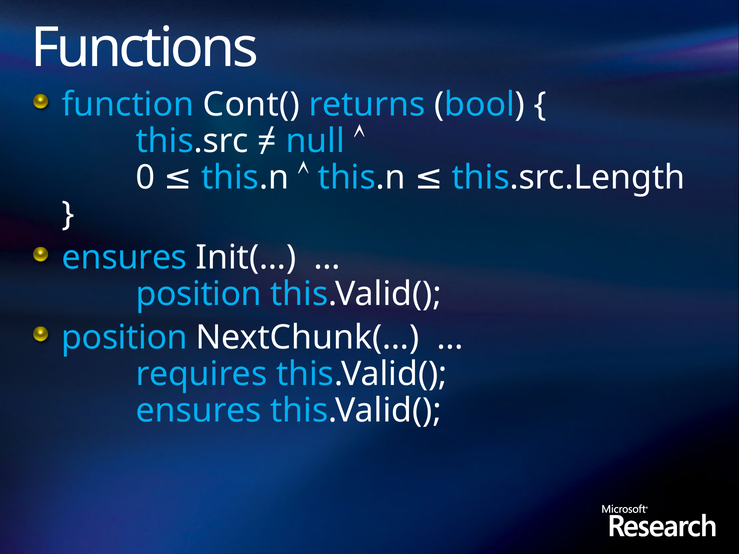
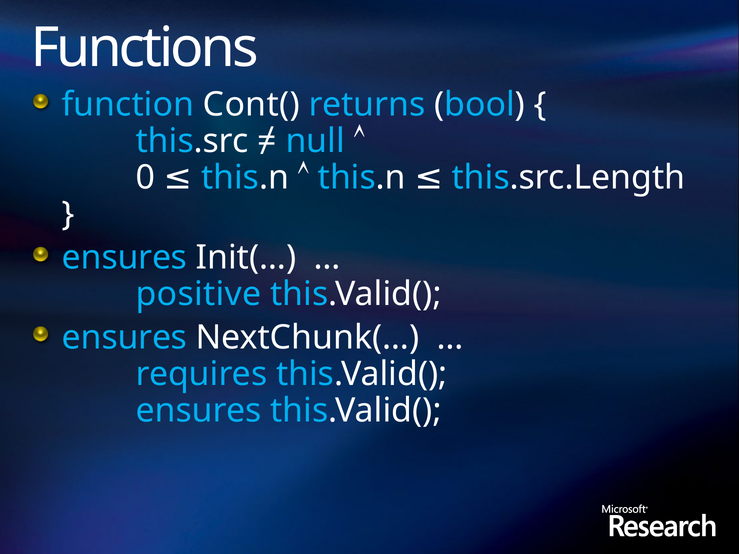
position: position -> positive (198, 294)
position: position -> ensures (125, 338)
